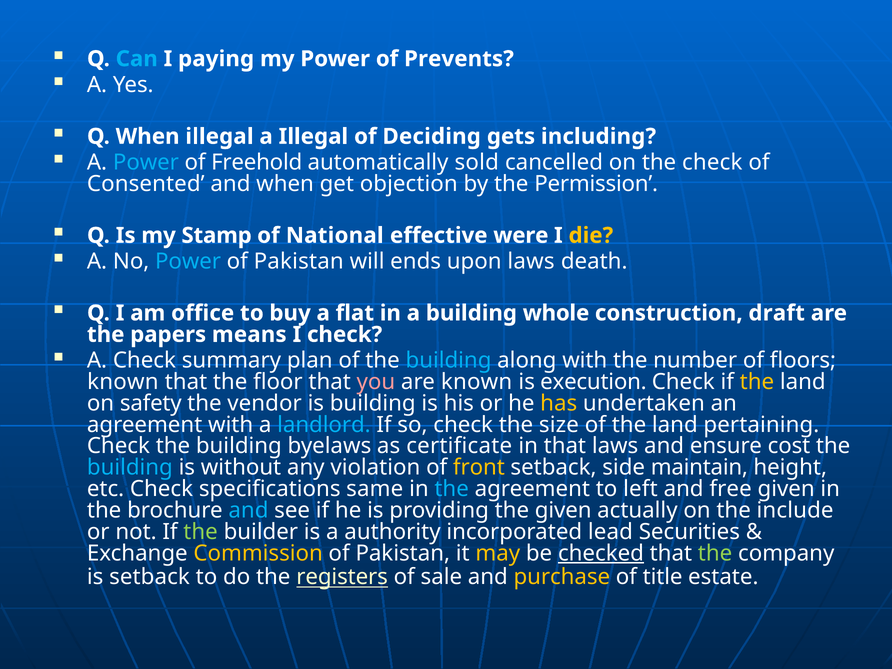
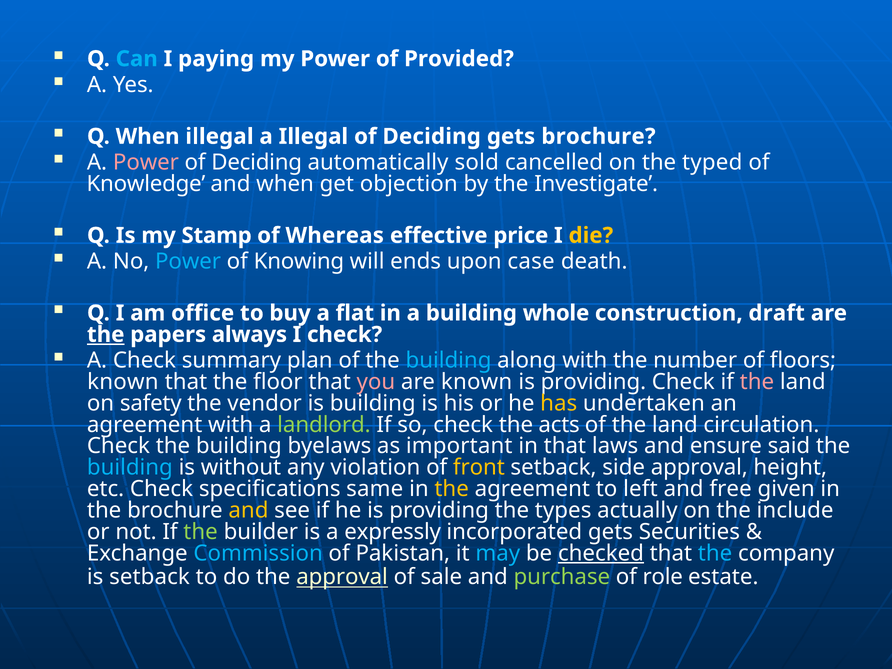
Prevents: Prevents -> Provided (459, 59)
gets including: including -> brochure (598, 136)
Power colour: light blue -> pink (146, 162)
Freehold: Freehold -> Deciding (257, 162)
the check: check -> typed (712, 162)
Consented: Consented -> Knowledge (146, 184)
Permission: Permission -> Investigate (596, 184)
National: National -> Whereas (335, 235)
were: were -> price (521, 235)
Pakistan: Pakistan -> Knowing (299, 261)
upon laws: laws -> case (531, 261)
the underline: none -> present (106, 335)
means: means -> always (249, 335)
execution: execution -> providing (593, 382)
the colour: yellow -> pink (757, 382)
landlord colour: light blue -> light green (324, 425)
size: size -> acts (559, 425)
pertaining: pertaining -> circulation (761, 425)
certificate: certificate -> important (459, 446)
cost: cost -> said (789, 446)
side maintain: maintain -> approval (699, 468)
the colour: light blue -> yellow (452, 489)
and colour: light blue -> yellow (248, 510)
the given: given -> types (563, 510)
authority: authority -> expressly (393, 532)
incorporated lead: lead -> gets (610, 532)
Commission colour: yellow -> light blue (258, 553)
may colour: yellow -> light blue (498, 553)
the colour: light green -> light blue (715, 553)
the registers: registers -> approval (342, 577)
purchase colour: yellow -> light green (562, 577)
title: title -> role (663, 577)
